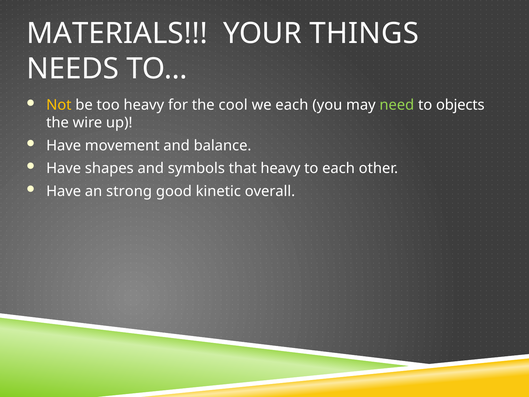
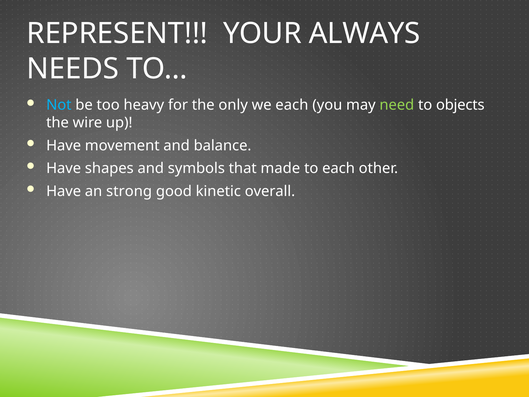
MATERIALS: MATERIALS -> REPRESENT (117, 34)
THINGS: THINGS -> ALWAYS (365, 34)
Not colour: yellow -> light blue (59, 105)
cool: cool -> only (233, 105)
that heavy: heavy -> made (280, 168)
